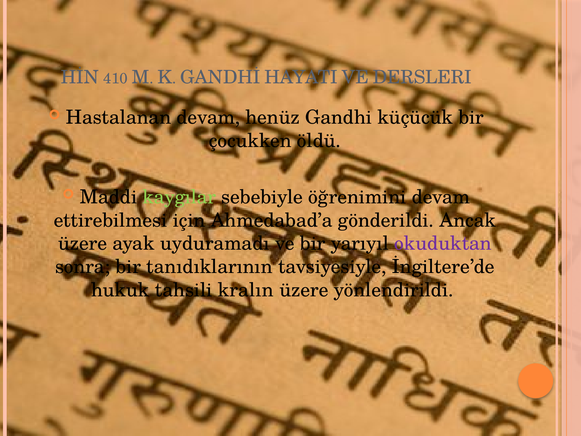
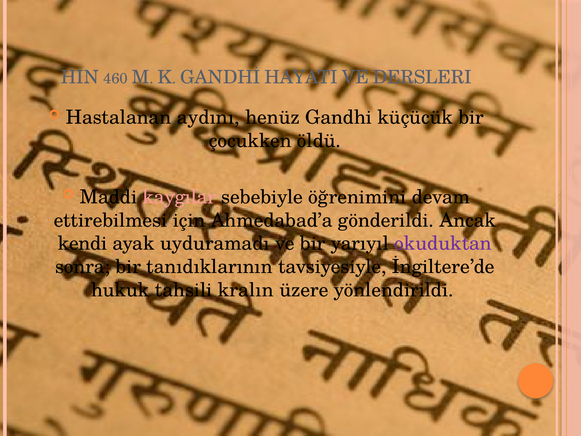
410: 410 -> 460 (115, 79)
Hastalanan devam: devam -> aydını (208, 118)
kaygılar colour: light green -> pink (179, 197)
üzere: üzere -> kendi (83, 243)
